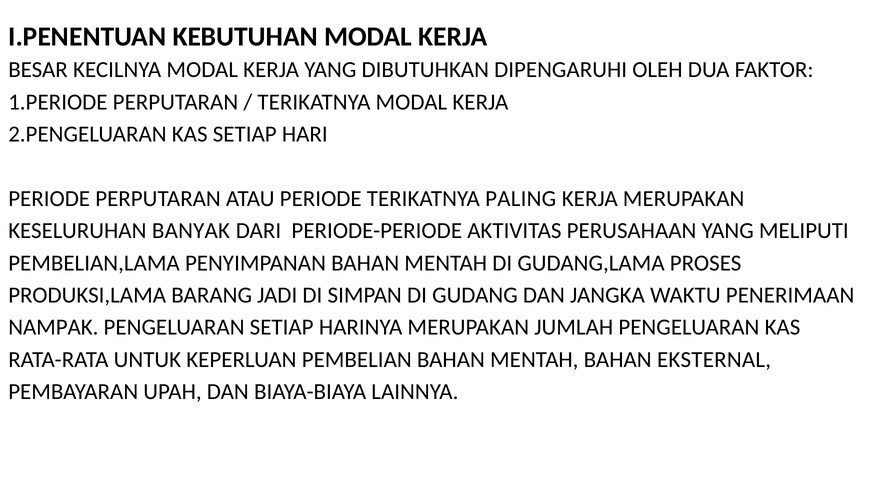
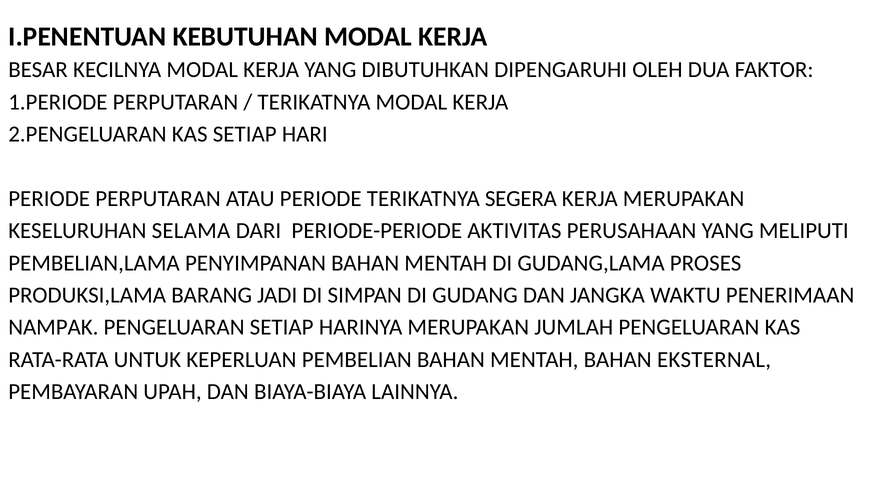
PALING: PALING -> SEGERA (521, 198)
BANYAK: BANYAK -> SELAMA (191, 231)
